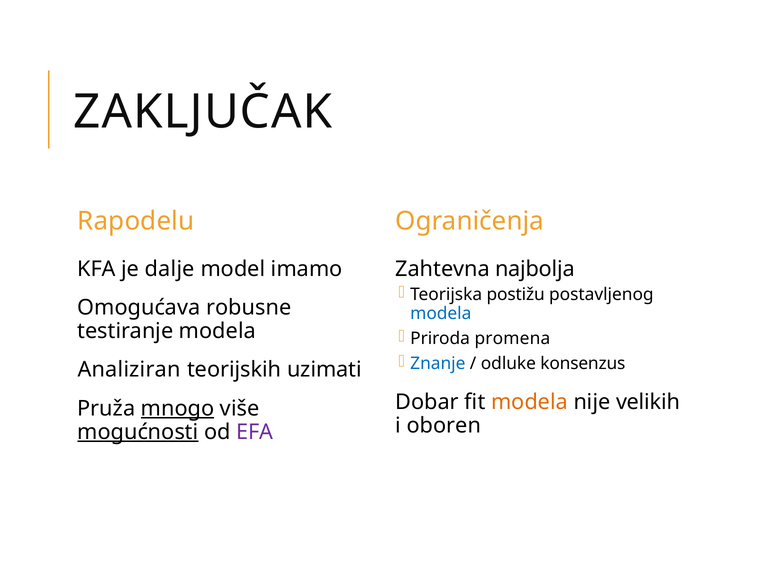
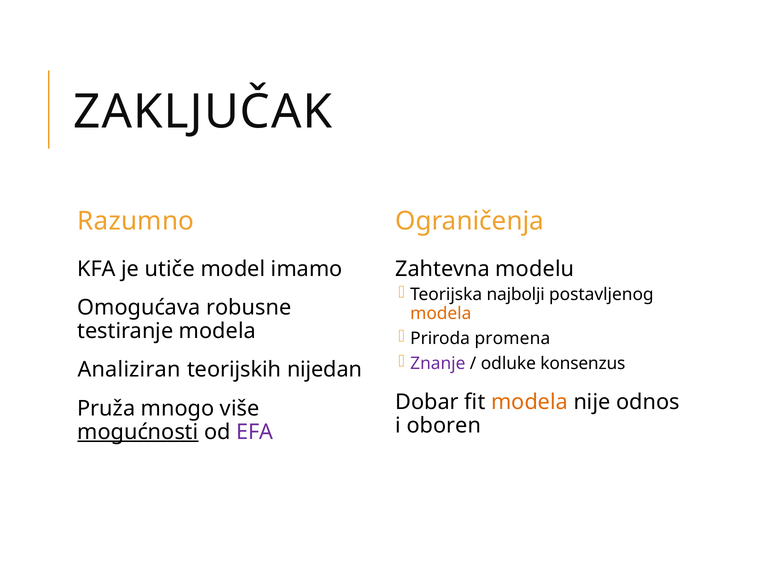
Rapodelu: Rapodelu -> Razumno (136, 221)
dalje: dalje -> utiče (170, 269)
najbolja: najbolja -> modelu (535, 269)
postižu: postižu -> najbolji (516, 294)
modela colour: blue -> orange (441, 313)
Znanje colour: blue -> purple (438, 364)
uzimati: uzimati -> nijedan (325, 370)
velikih: velikih -> odnos (648, 402)
mnogo underline: present -> none (178, 408)
